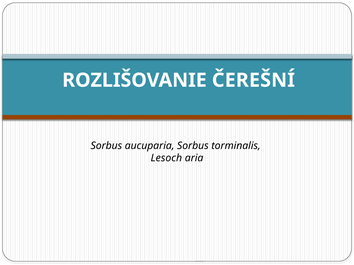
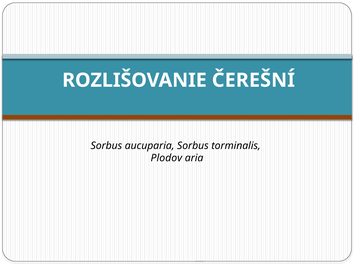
Lesoch: Lesoch -> Plodov (166, 158)
